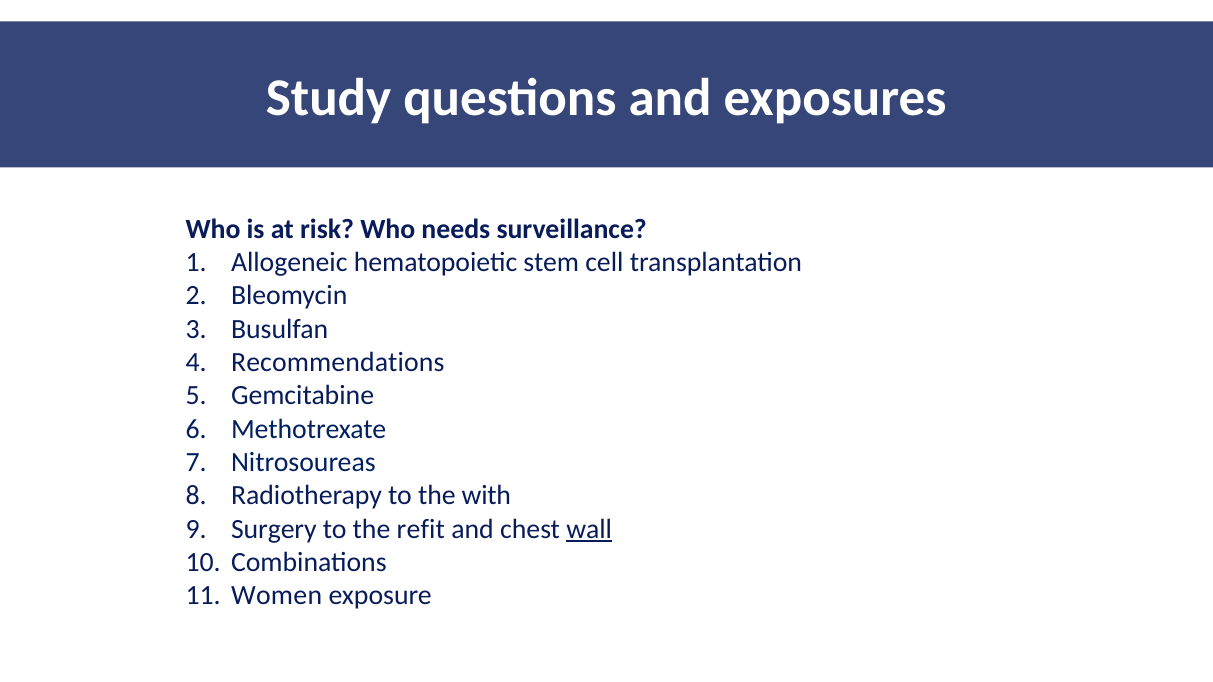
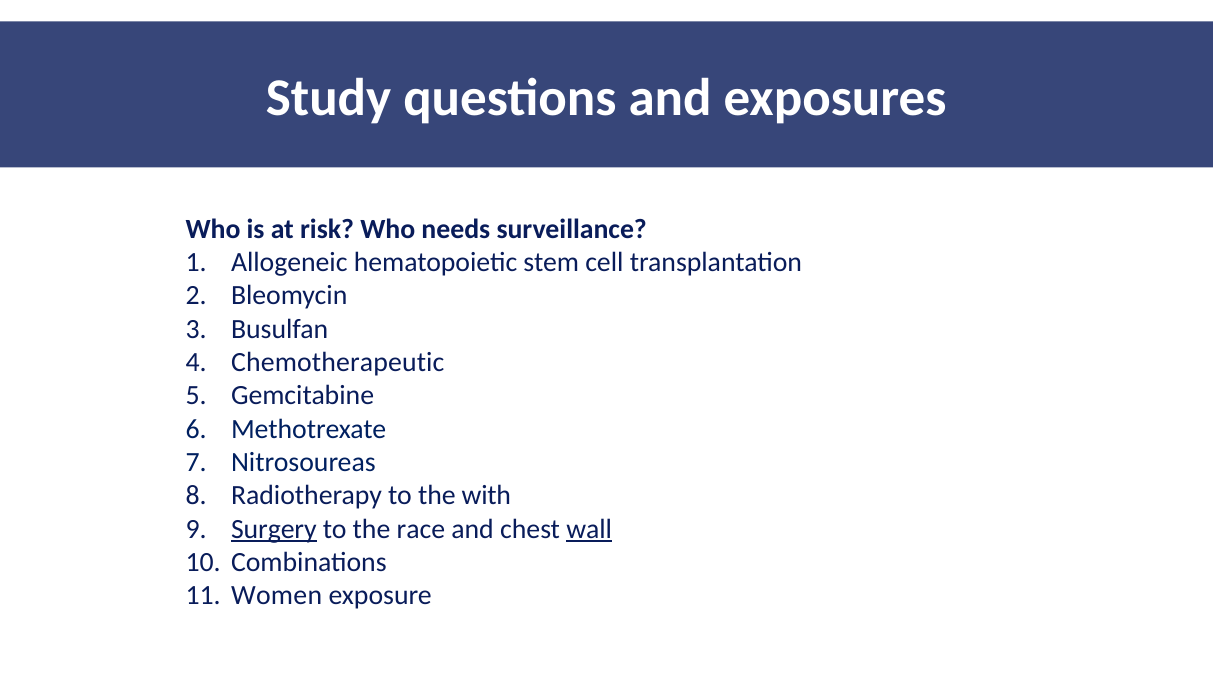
Recommendations: Recommendations -> Chemotherapeutic (338, 363)
Surgery underline: none -> present (274, 529)
refit: refit -> race (421, 529)
